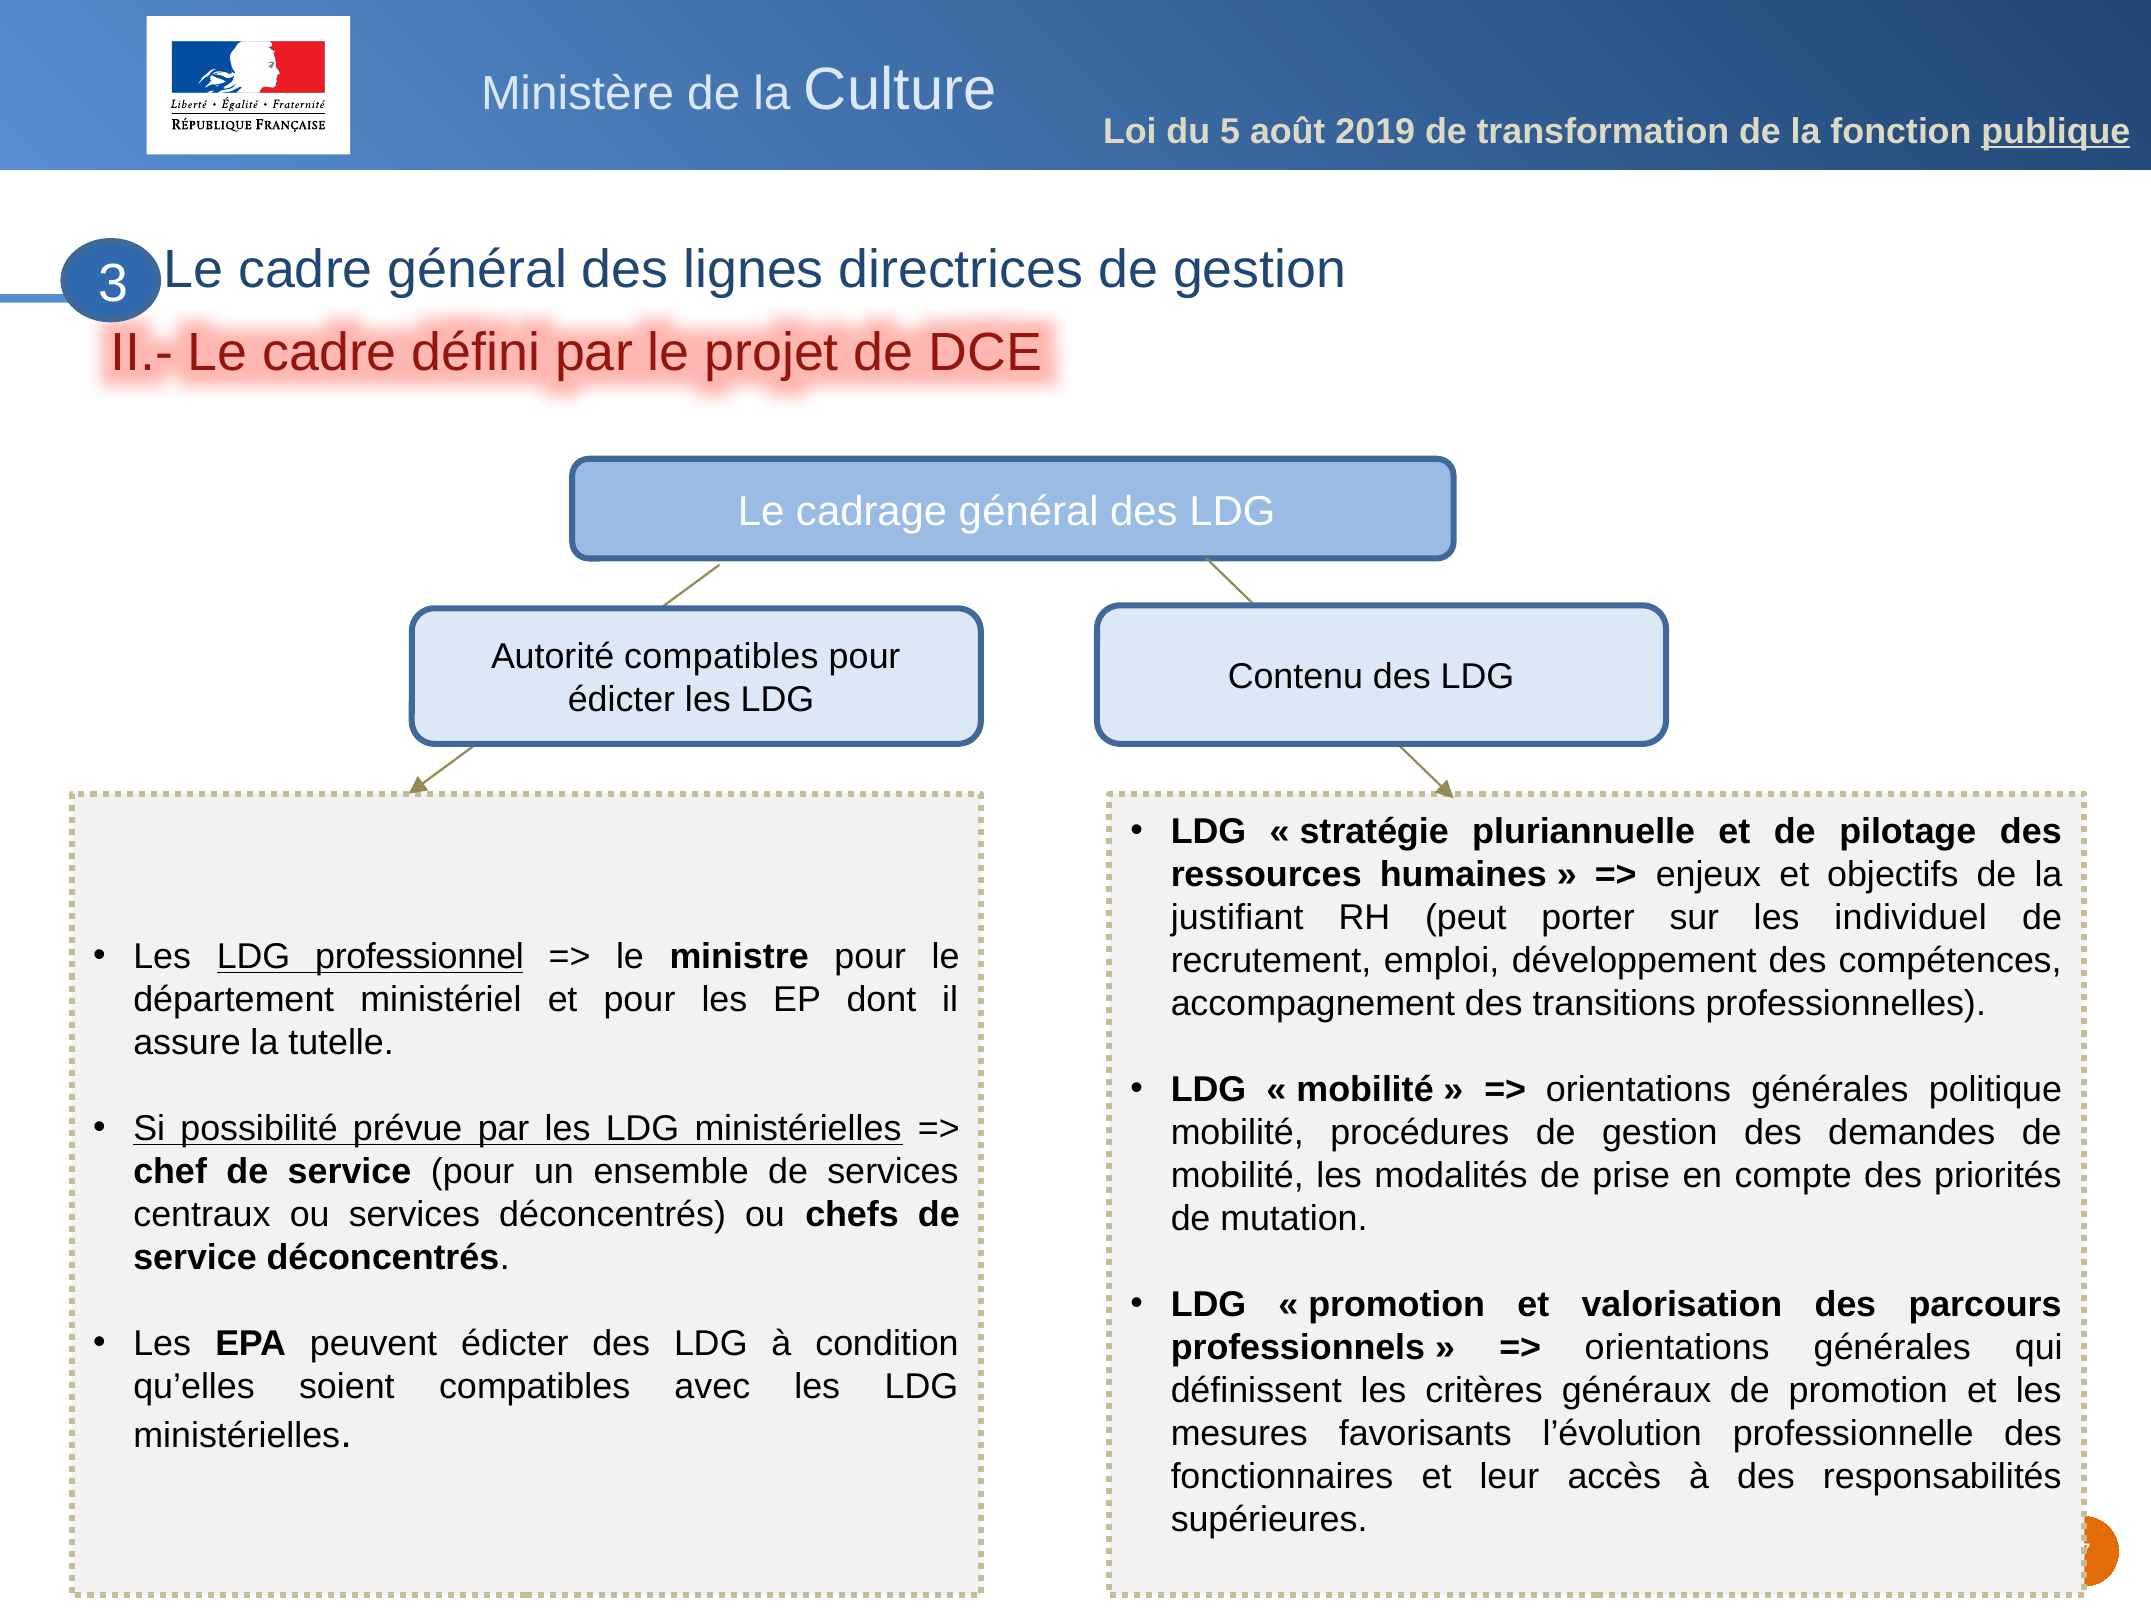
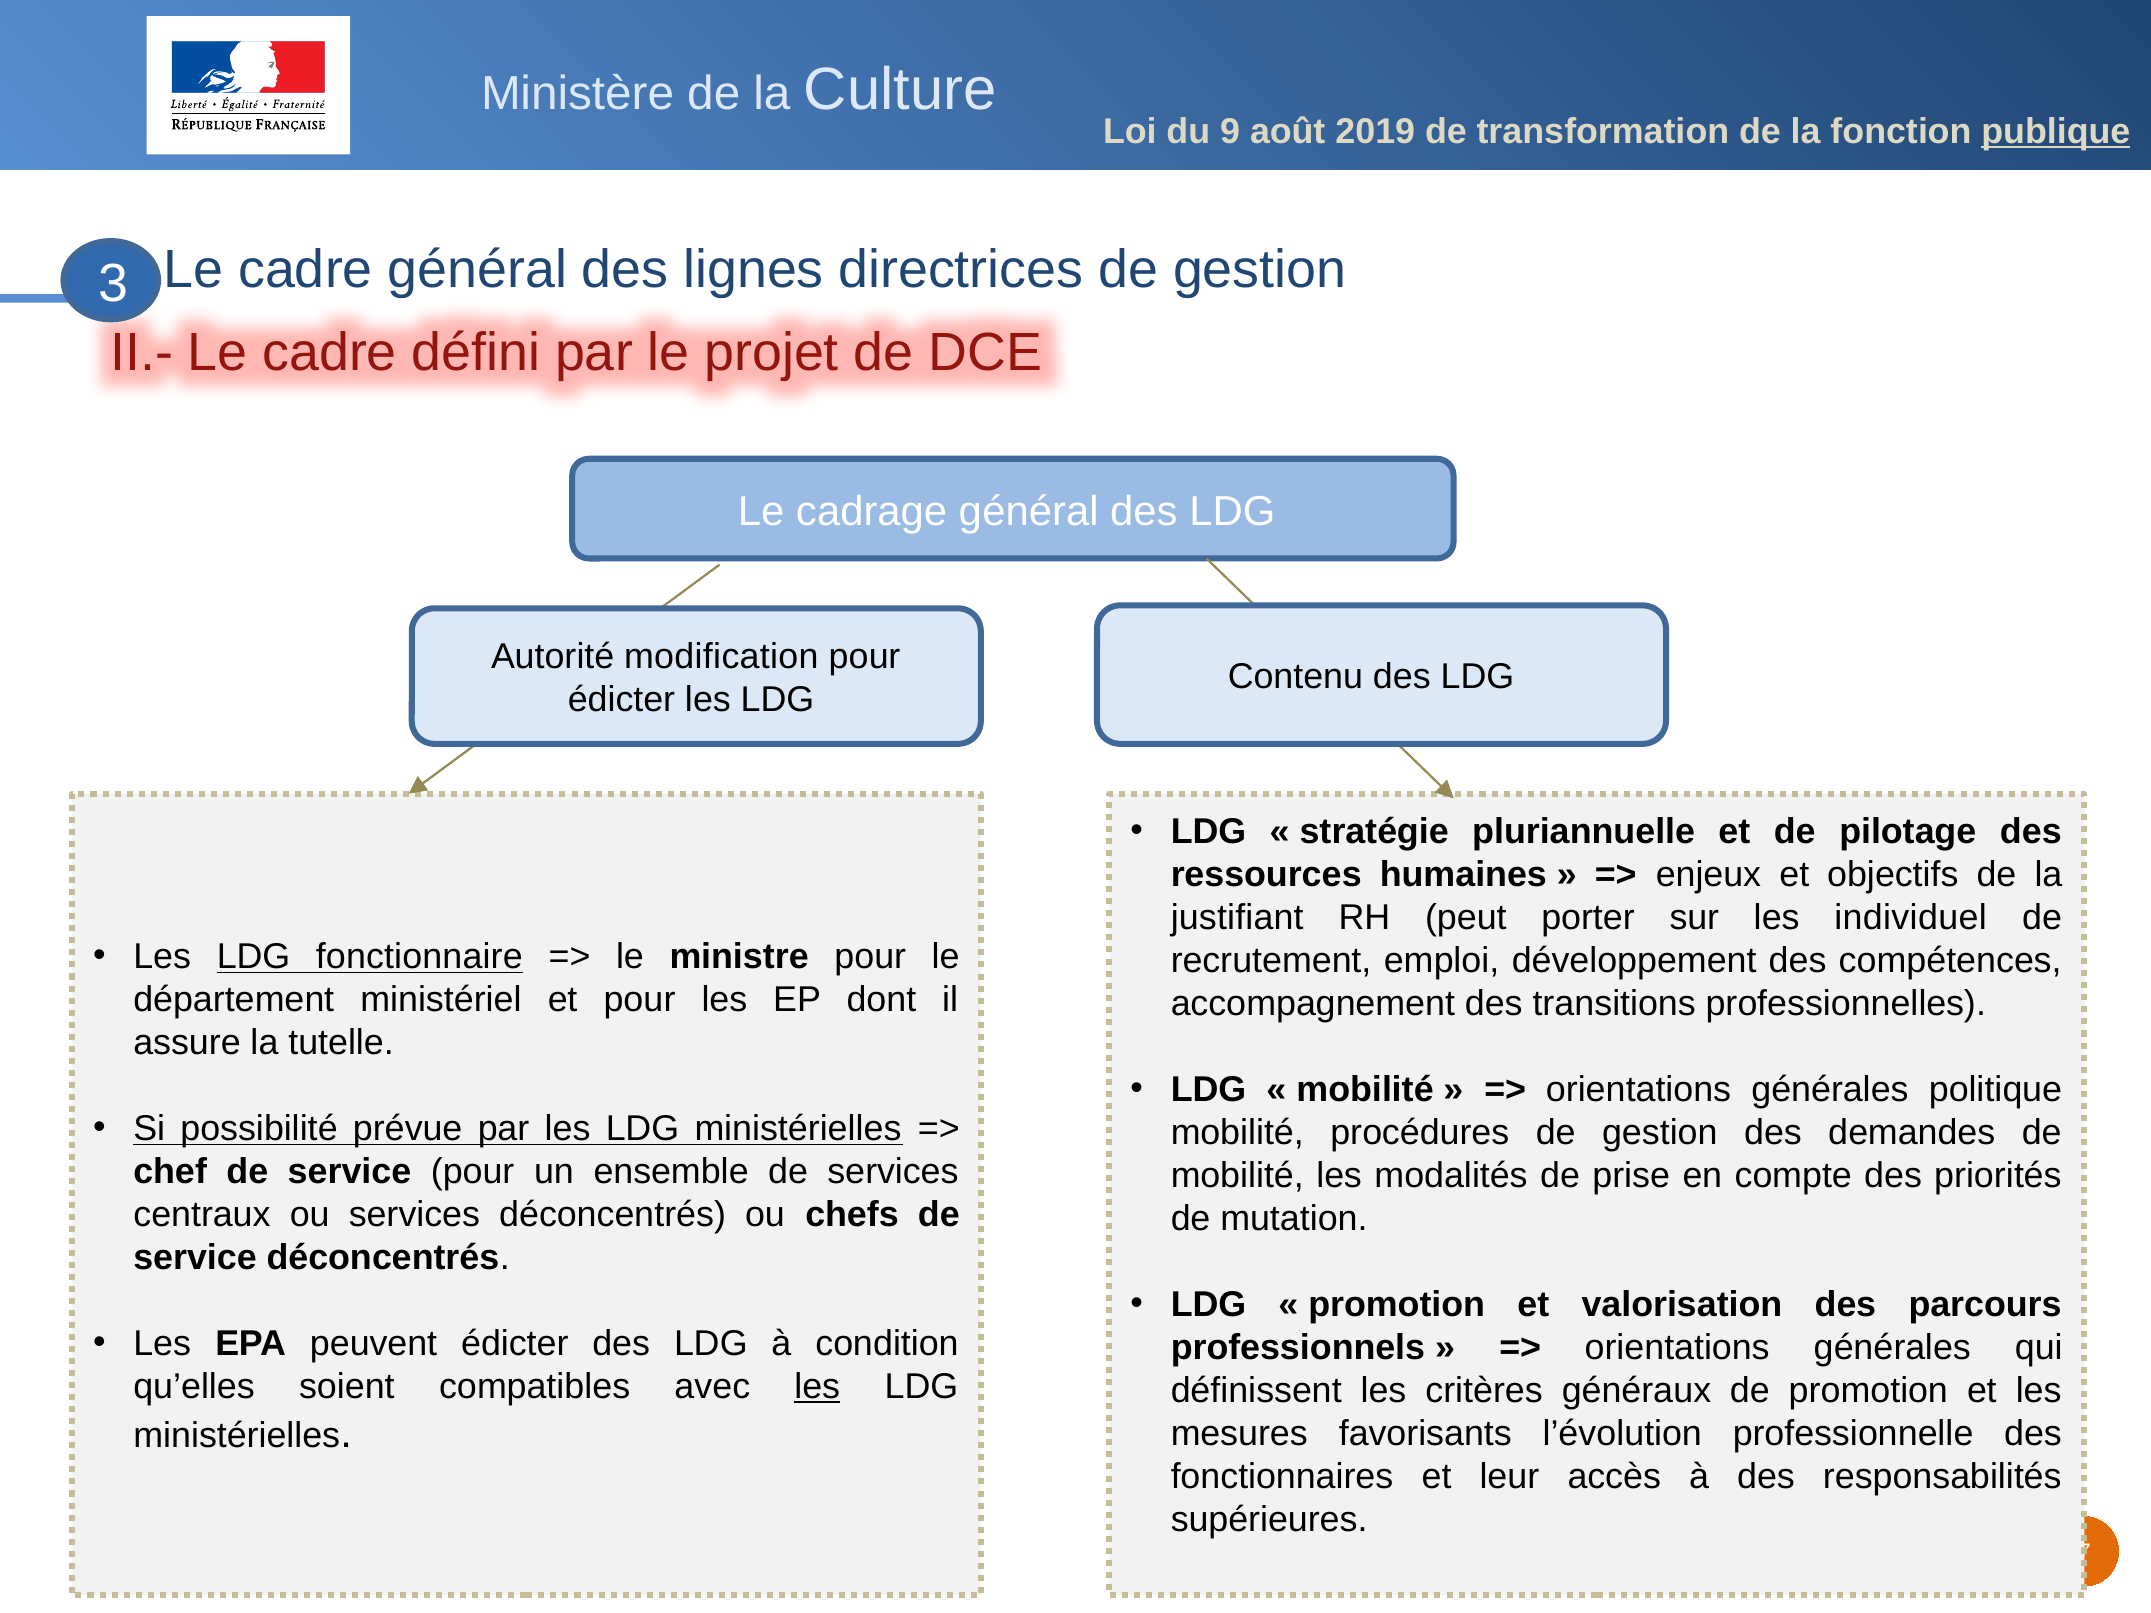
5: 5 -> 9 (1230, 132)
Autorité compatibles: compatibles -> modification (721, 657)
professionnel: professionnel -> fonctionnaire (419, 957)
les underline: none -> present (817, 1387)
